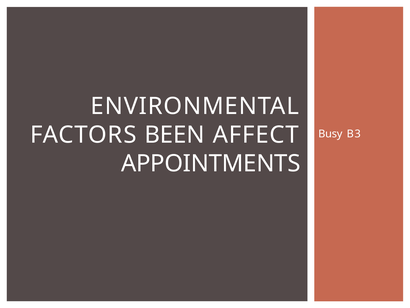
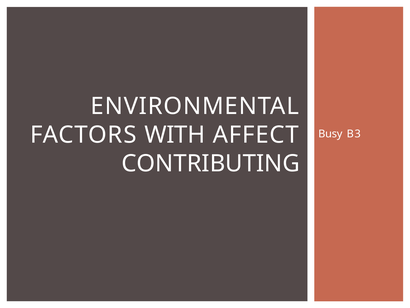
BEEN: BEEN -> WITH (175, 135)
APPOINTMENTS: APPOINTMENTS -> CONTRIBUTING (211, 163)
